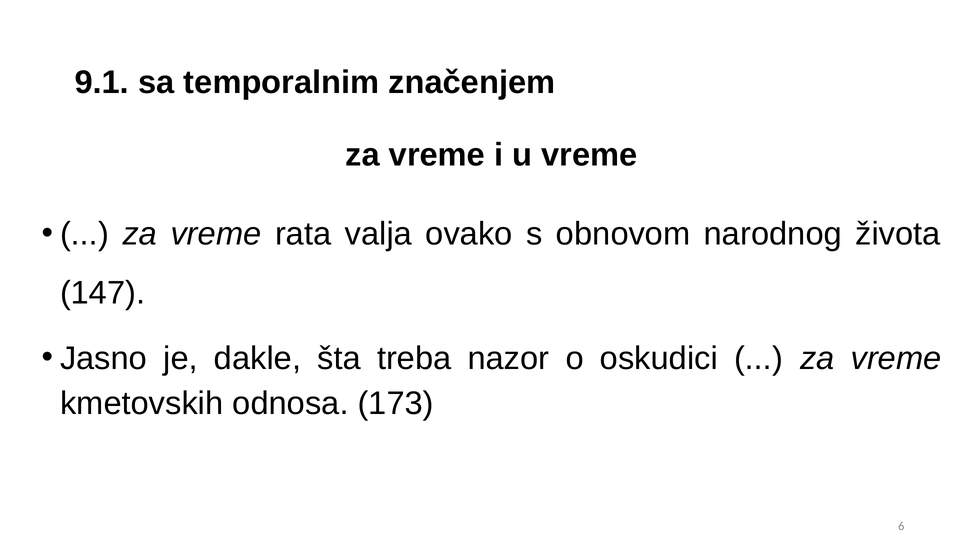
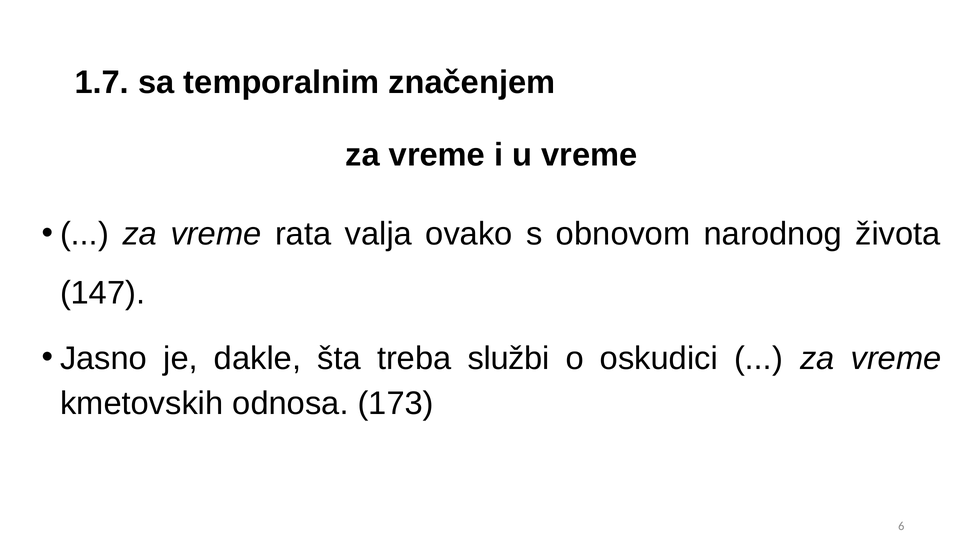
9.1: 9.1 -> 1.7 (102, 82)
nazor: nazor -> službi (509, 358)
